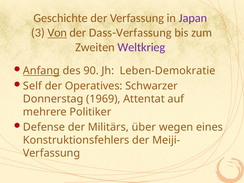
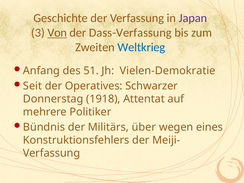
Weltkrieg colour: purple -> blue (141, 47)
Anfang underline: present -> none (41, 71)
90: 90 -> 51 (91, 71)
Leben-Demokratie: Leben-Demokratie -> Vielen-Demokratie (168, 71)
Self: Self -> Seit (32, 86)
1969: 1969 -> 1918 (103, 99)
Defense: Defense -> Bündnis (44, 127)
